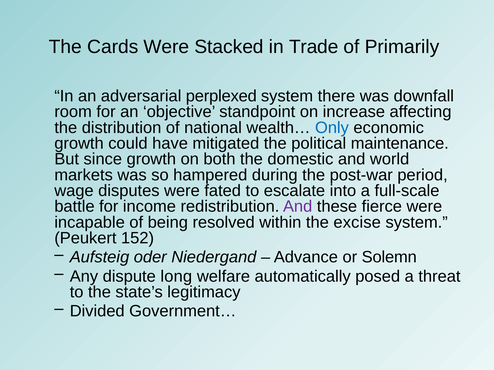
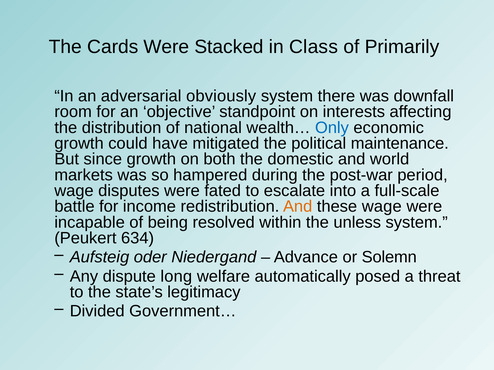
Trade: Trade -> Class (314, 47)
perplexed: perplexed -> obviously (221, 96)
increase: increase -> interests (354, 112)
And colour: purple -> orange (298, 207)
these fierce: fierce -> wage (382, 207)
excise: excise -> unless (357, 223)
152: 152 -> 634 (138, 238)
